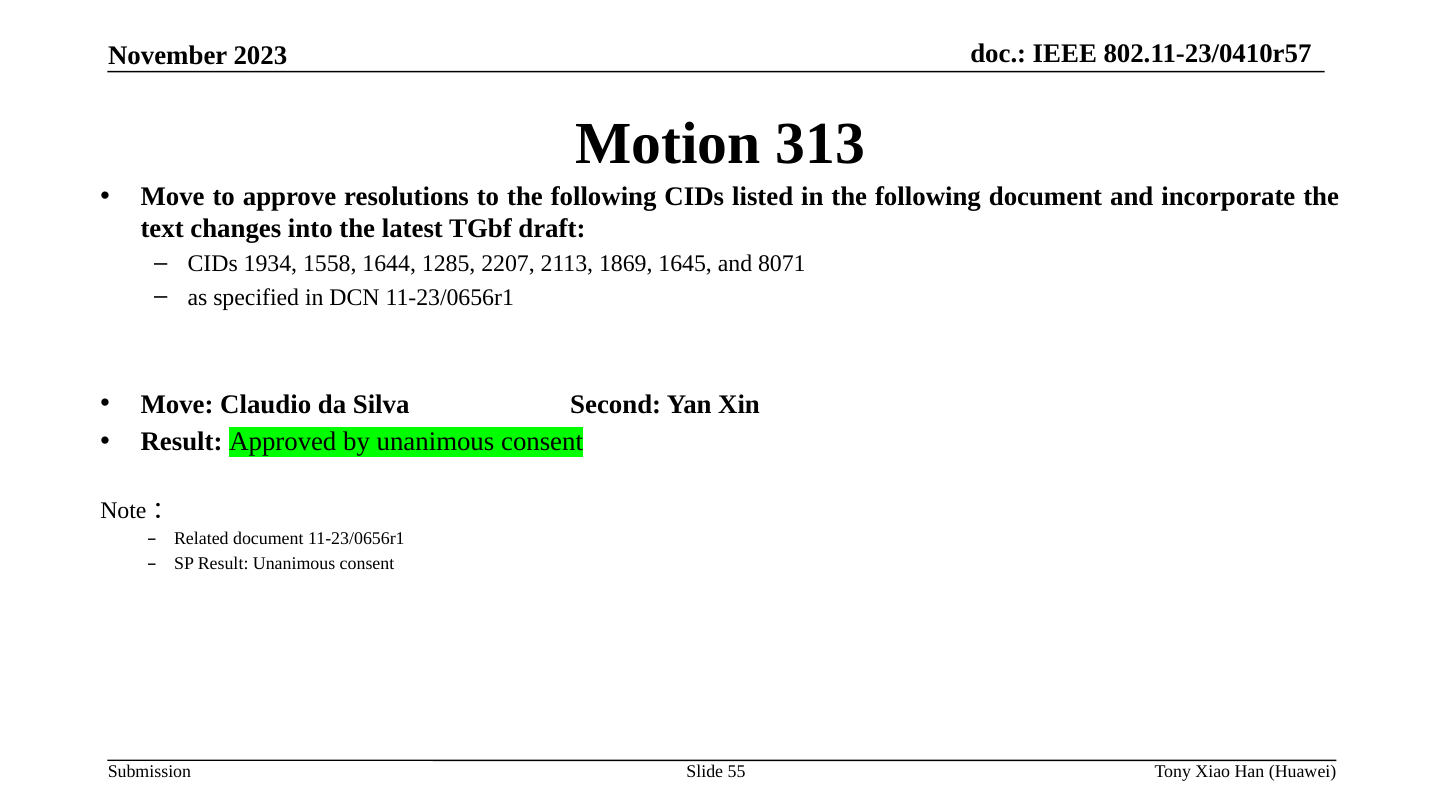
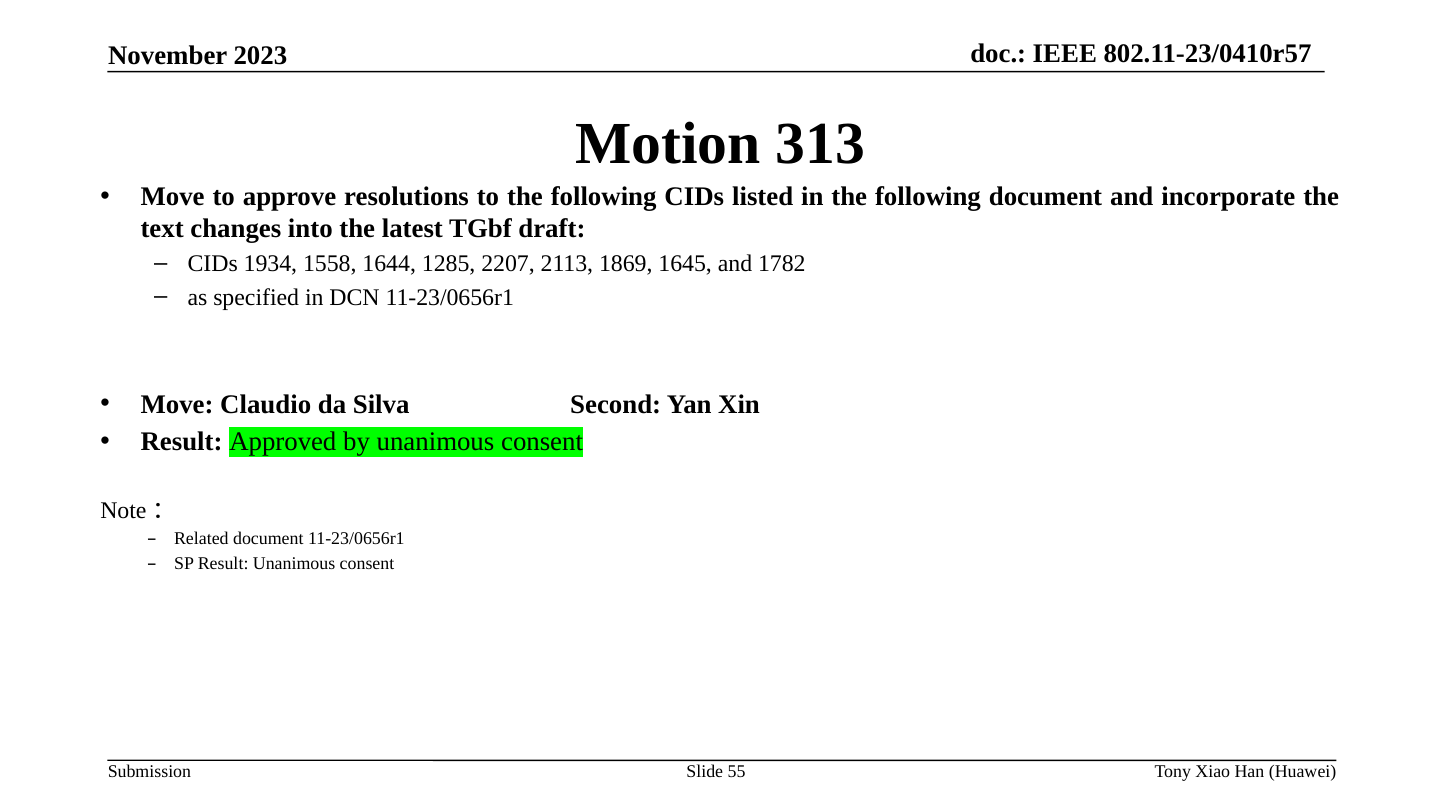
8071: 8071 -> 1782 (782, 264)
